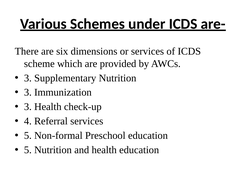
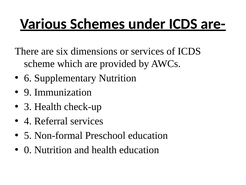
3: 3 -> 6 (28, 78)
3: 3 -> 9 (28, 92)
5: 5 -> 0 (28, 150)
